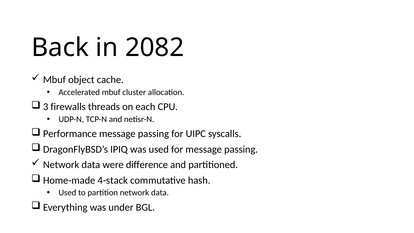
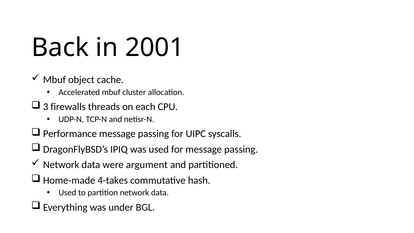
2082: 2082 -> 2001 (155, 47)
difference: difference -> argument (147, 165)
4-stack: 4-stack -> 4-takes (113, 180)
